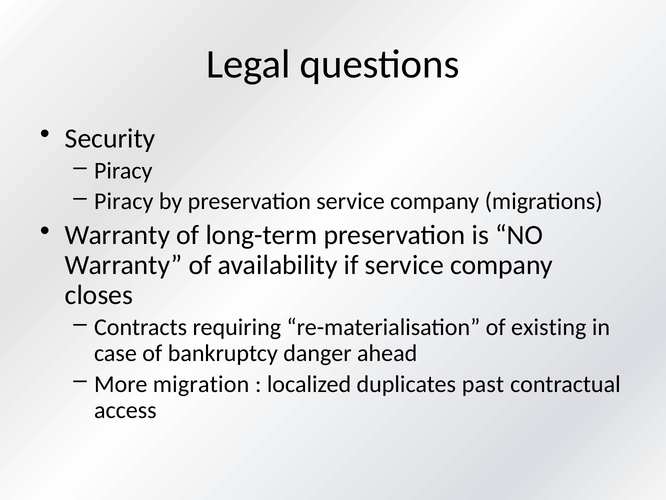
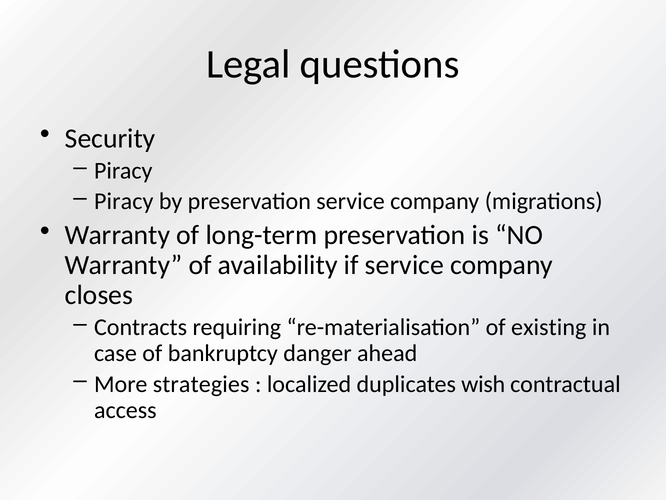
migration: migration -> strategies (201, 384)
past: past -> wish (483, 384)
